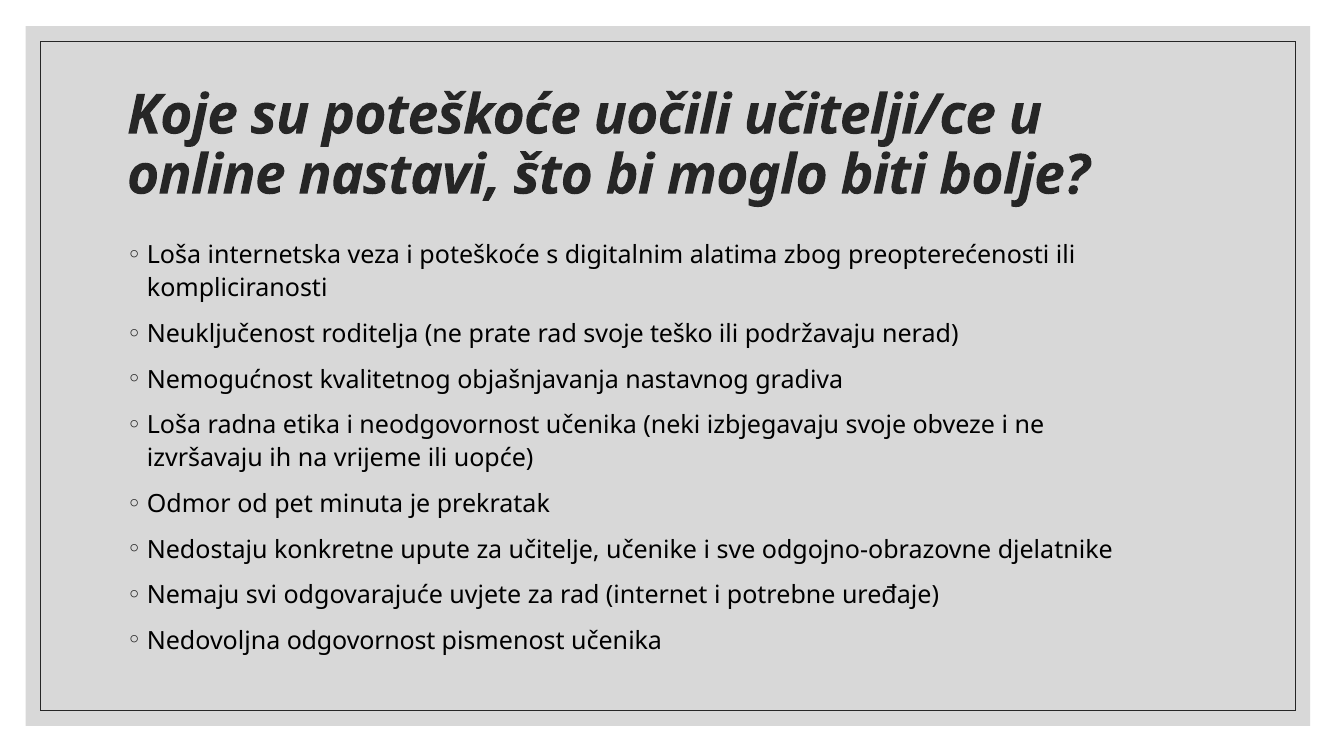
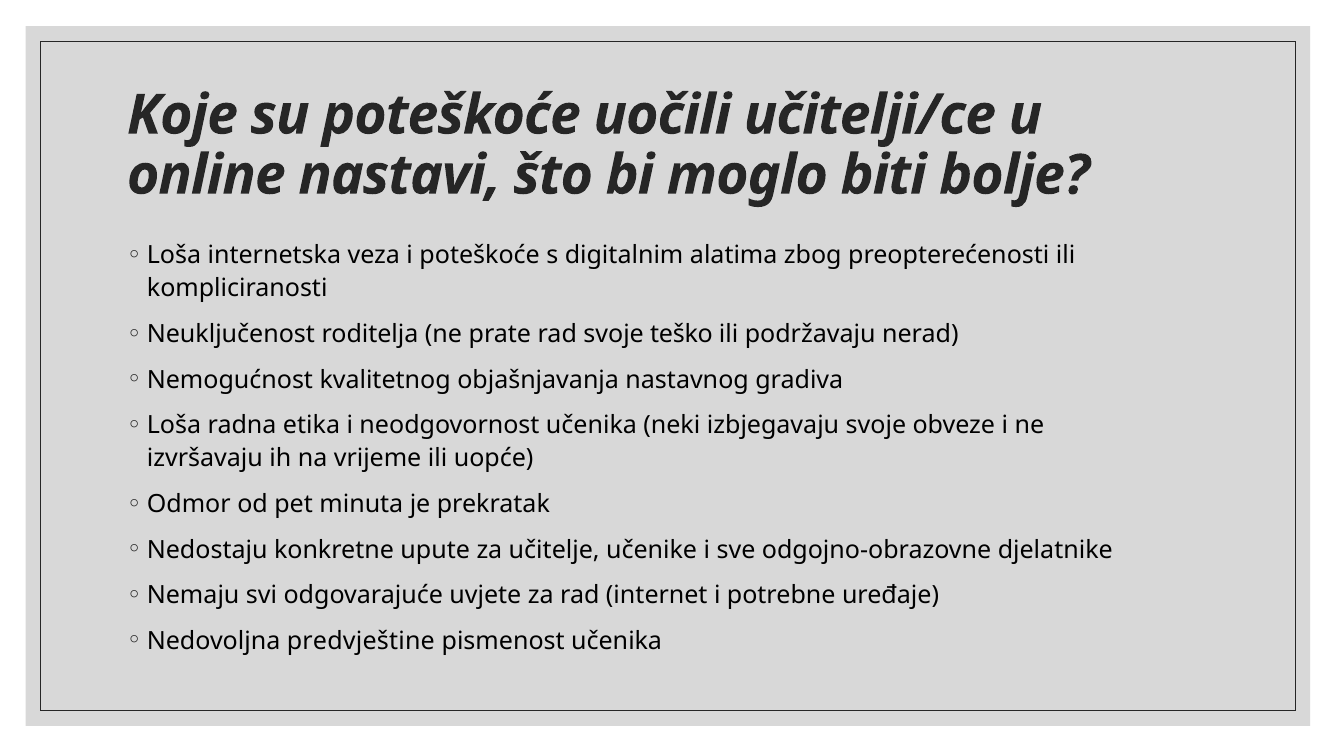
odgovornost: odgovornost -> predvještine (361, 641)
